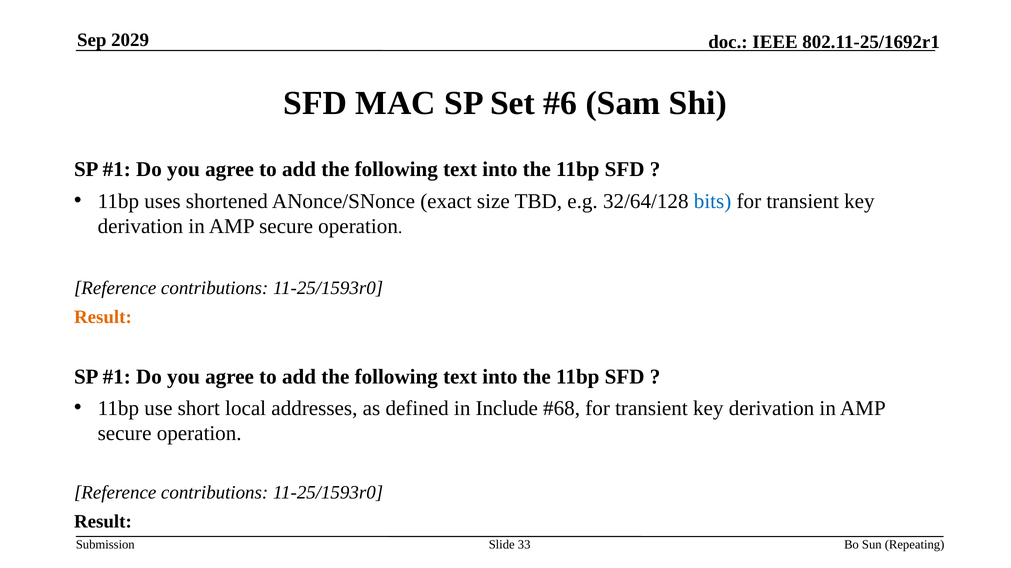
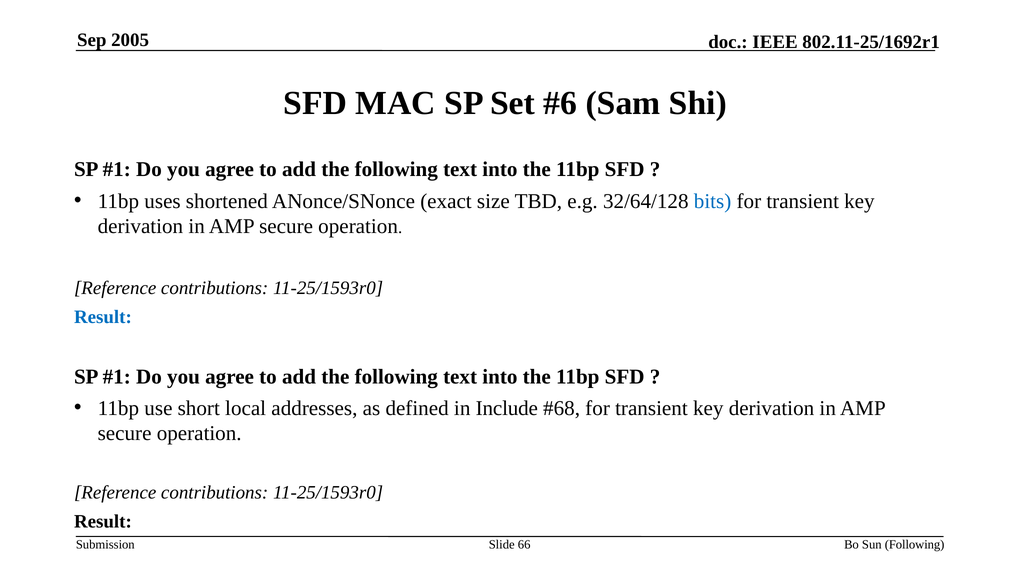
2029: 2029 -> 2005 (130, 40)
Result colour: orange -> blue (103, 317)
33: 33 -> 66 (524, 545)
Sun Repeating: Repeating -> Following (915, 545)
